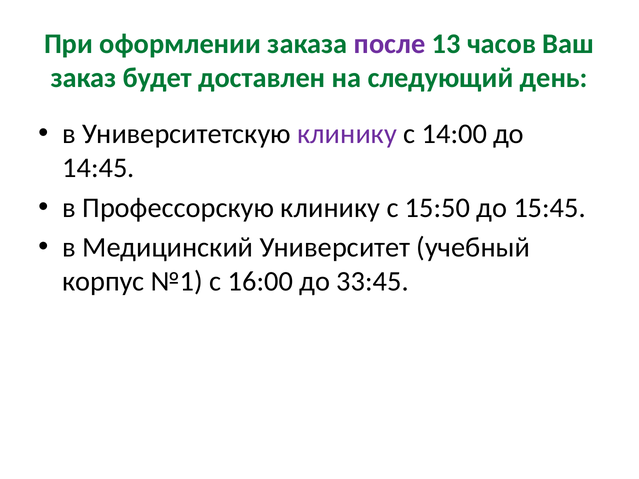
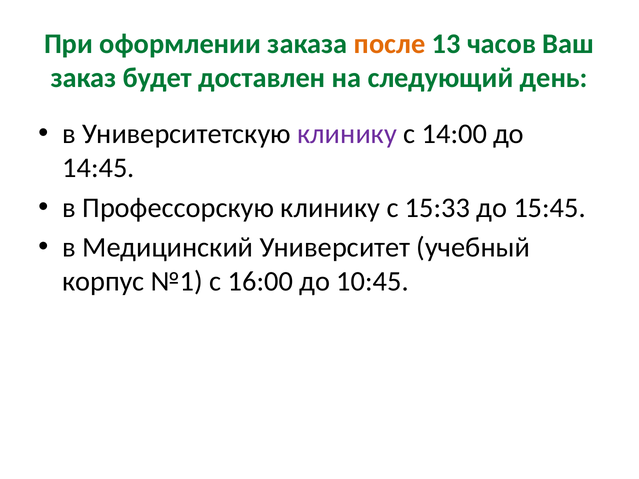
после colour: purple -> orange (390, 44)
15:50: 15:50 -> 15:33 (437, 208)
33:45: 33:45 -> 10:45 (373, 282)
